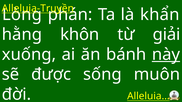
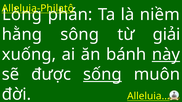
Alleluia-Truyền: Alleluia-Truyền -> Alleluia-Philatô (38, 8)
khẩn: khẩn -> niềm (160, 15)
khôn: khôn -> sông (80, 35)
sống underline: none -> present (102, 75)
